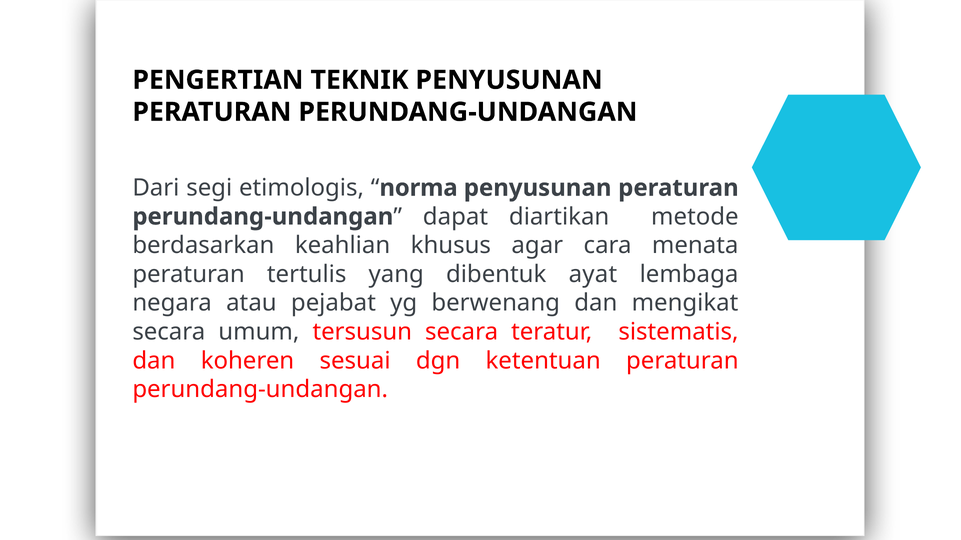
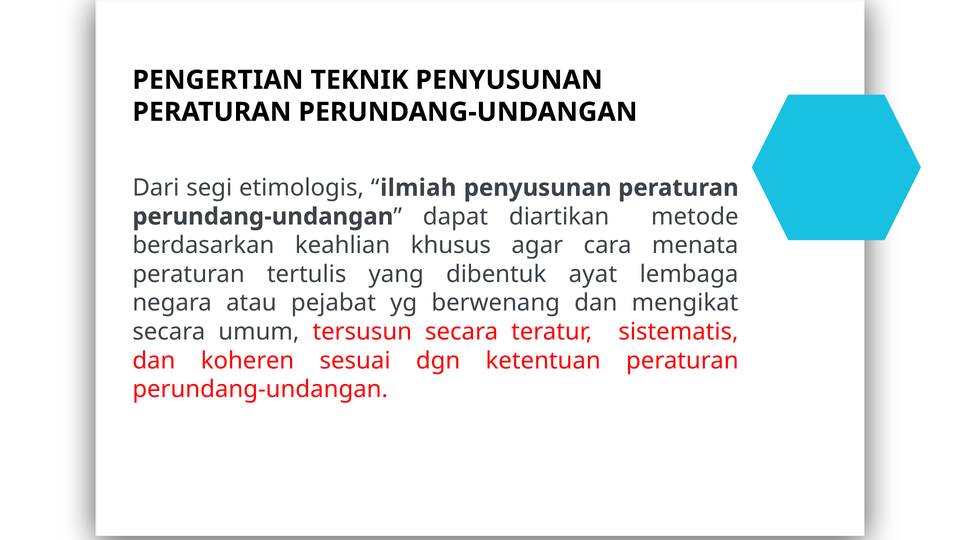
norma: norma -> ilmiah (418, 188)
